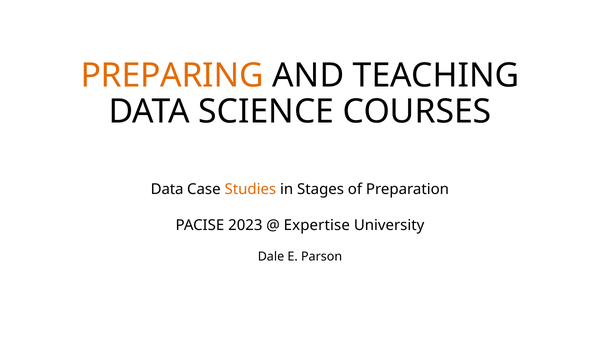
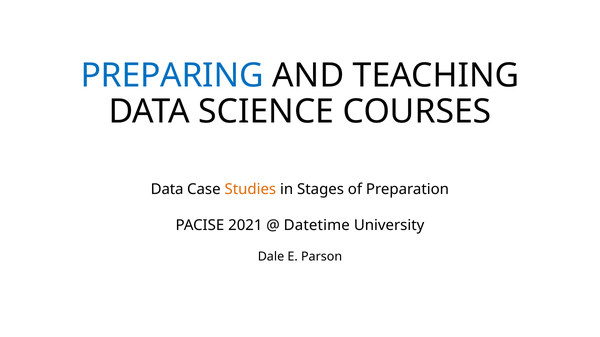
PREPARING colour: orange -> blue (172, 75)
2023: 2023 -> 2021 (245, 226)
Expertise: Expertise -> Datetime (317, 226)
